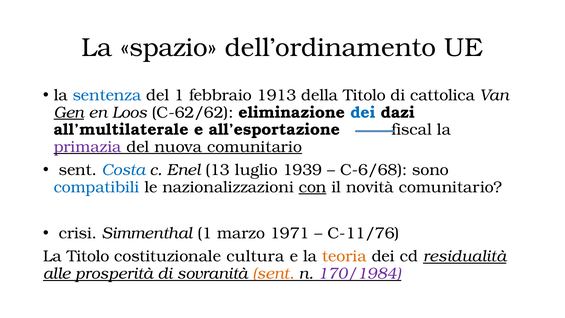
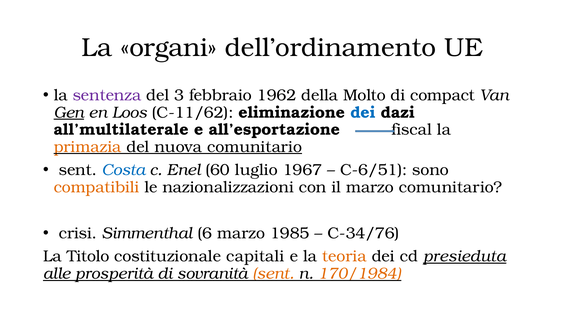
spazio: spazio -> organi (169, 47)
sentenza colour: blue -> purple (107, 95)
del 1: 1 -> 3 (179, 95)
1913: 1913 -> 1962 (277, 95)
della Titolo: Titolo -> Molto (364, 95)
cattolica: cattolica -> compact (443, 95)
C-62/62: C-62/62 -> C-11/62 (193, 112)
primazia colour: purple -> orange (88, 147)
13: 13 -> 60 (218, 170)
1939: 1939 -> 1967 (302, 170)
C-6/68: C-6/68 -> C-6/51 (374, 170)
compatibili colour: blue -> orange (97, 187)
con underline: present -> none (313, 187)
il novità: novità -> marzo (370, 187)
Simmenthal 1: 1 -> 6 (205, 233)
1971: 1971 -> 1985 (290, 233)
C-11/76: C-11/76 -> C-34/76 (363, 233)
cultura: cultura -> capitali (255, 256)
residualità: residualità -> presieduta (465, 256)
170/1984 colour: purple -> orange (360, 273)
